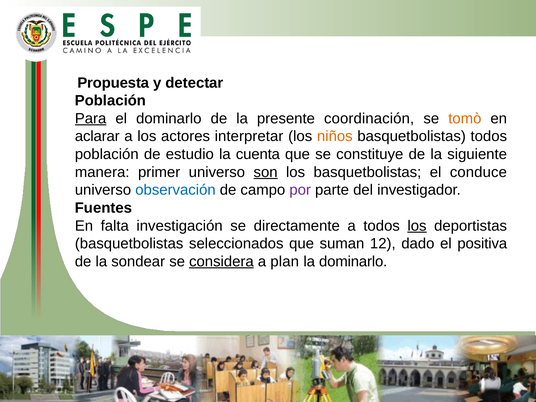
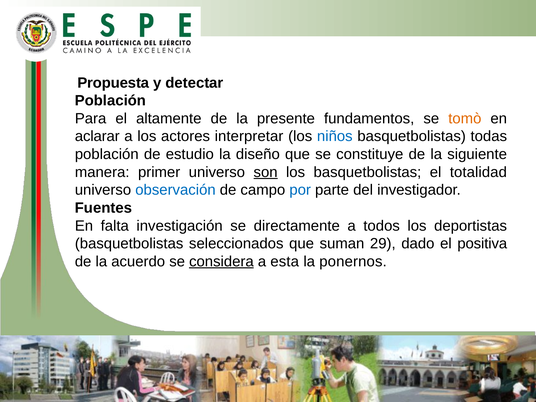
Para underline: present -> none (91, 119)
el dominarlo: dominarlo -> altamente (169, 119)
coordinación: coordinación -> fundamentos (369, 119)
niños colour: orange -> blue (335, 136)
basquetbolistas todos: todos -> todas (489, 136)
cuenta: cuenta -> diseño (258, 154)
conduce: conduce -> totalidad (478, 172)
por colour: purple -> blue (300, 190)
los underline: present -> none (417, 226)
12: 12 -> 29 (383, 244)
sondear: sondear -> acuerdo (138, 262)
plan: plan -> esta (285, 262)
la dominarlo: dominarlo -> ponernos (353, 262)
